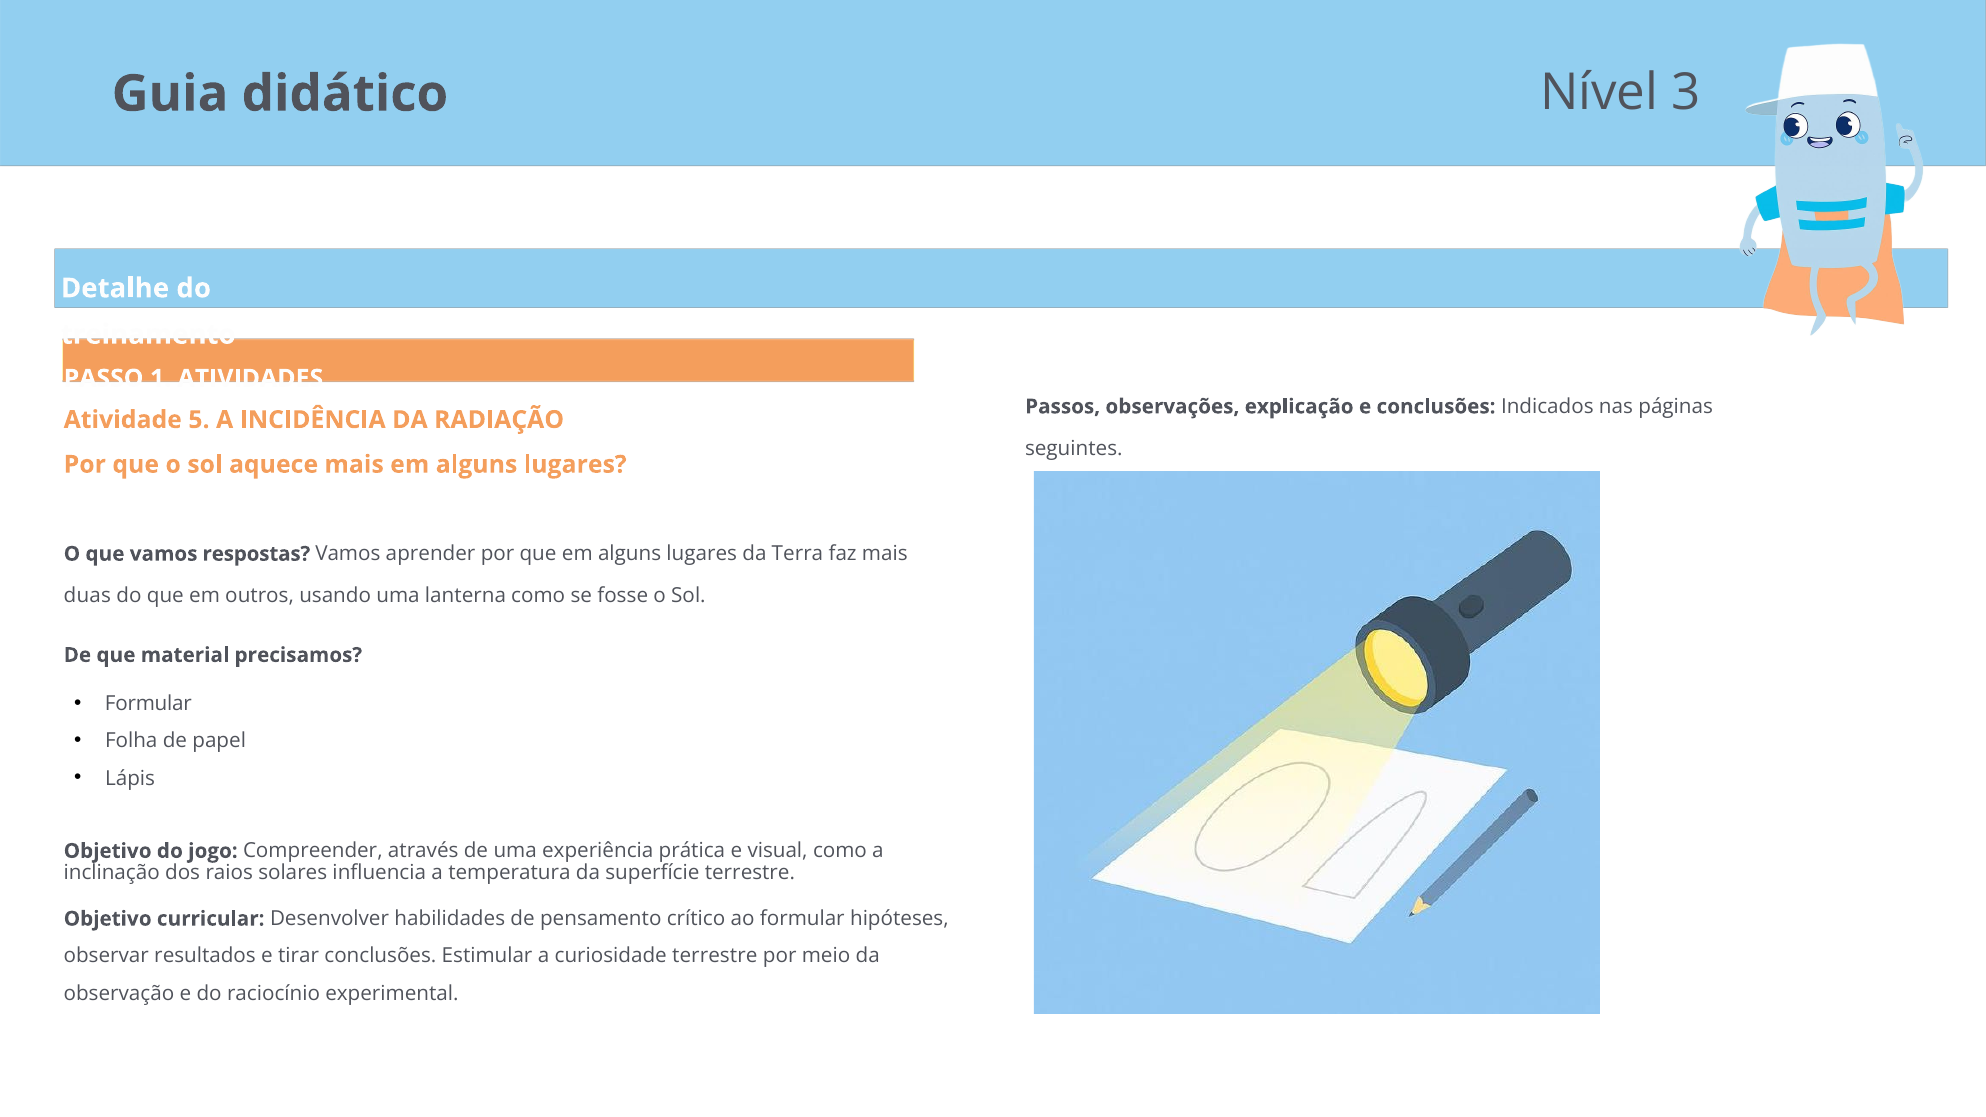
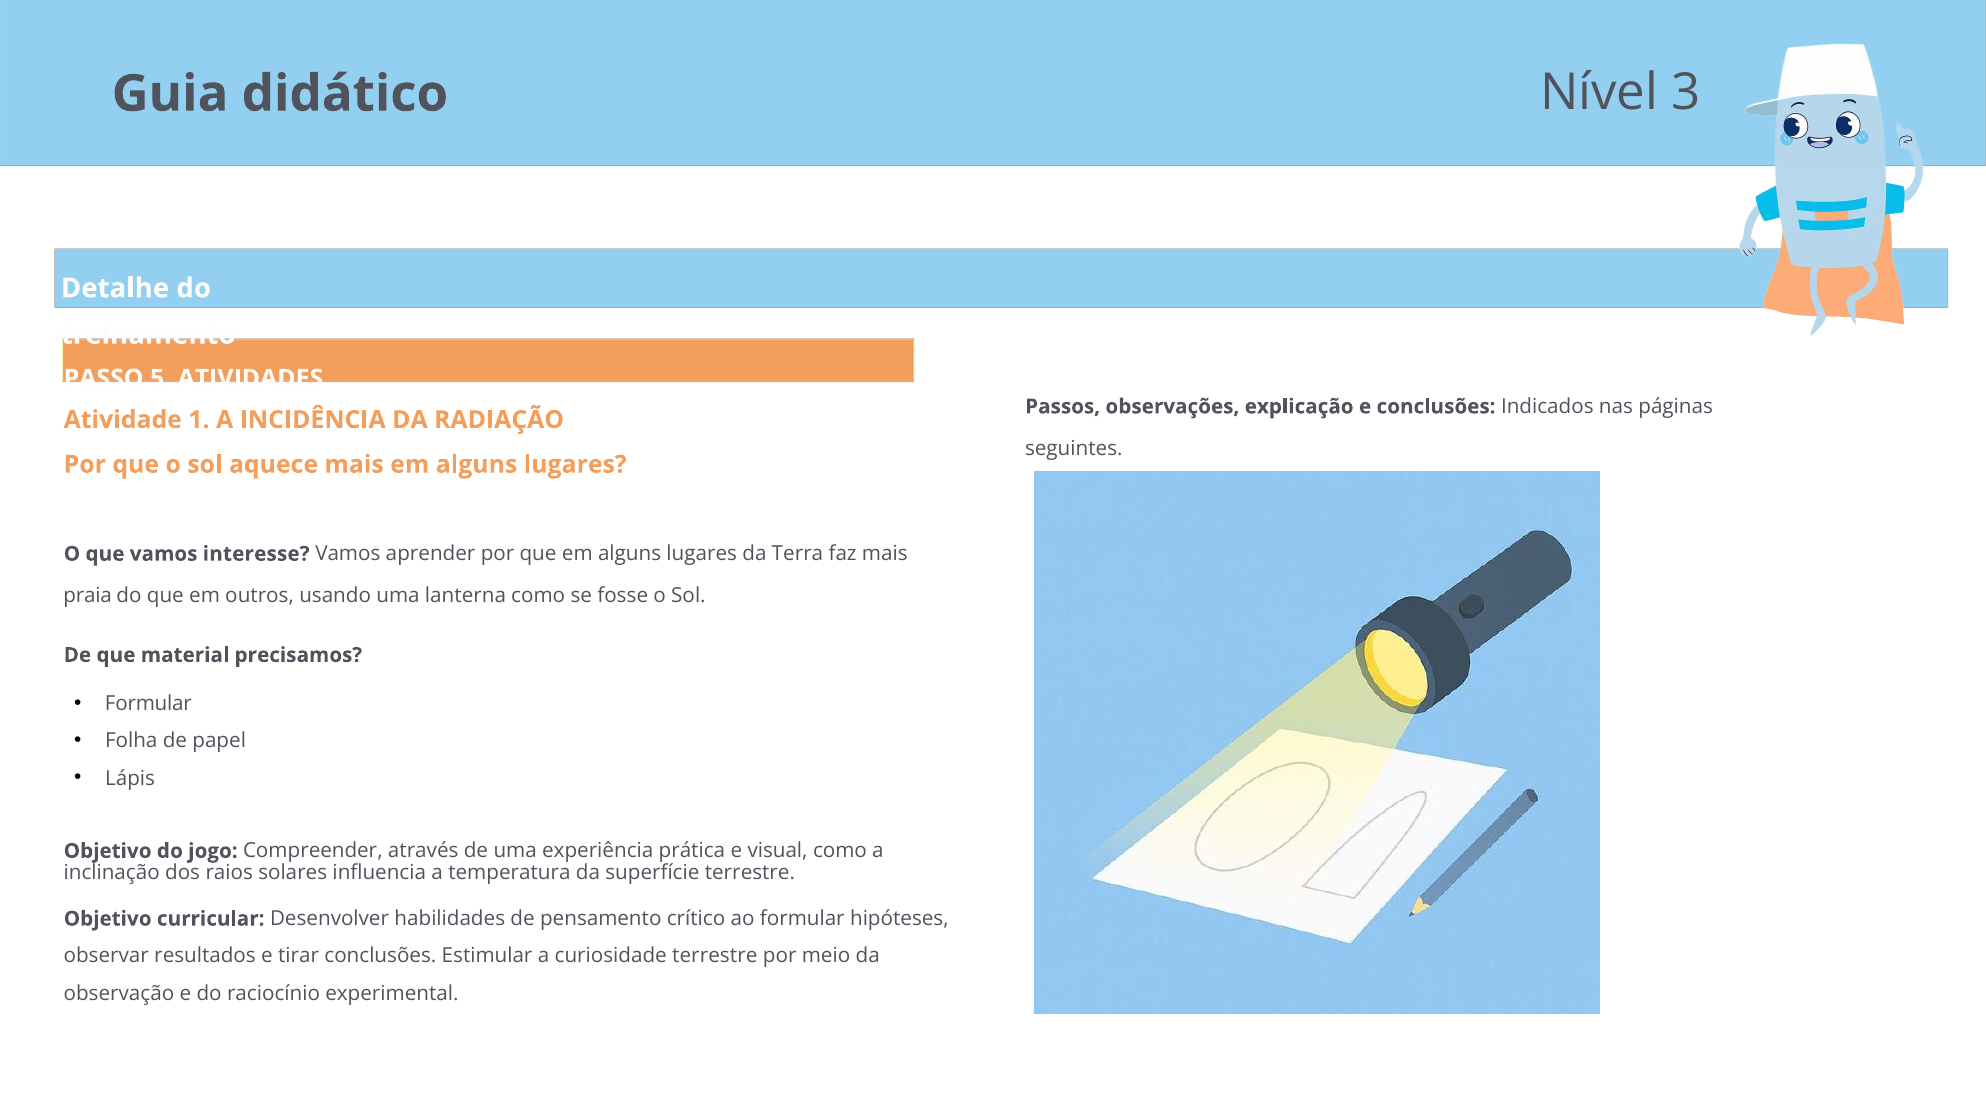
1: 1 -> 5 (161, 378)
5: 5 -> 1 (199, 420)
respostas: respostas -> interesse (256, 554)
duas: duas -> praia (88, 596)
